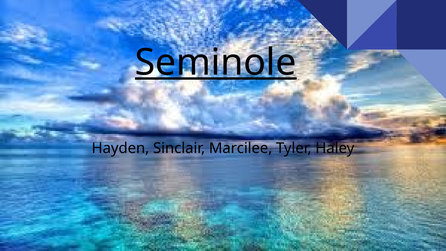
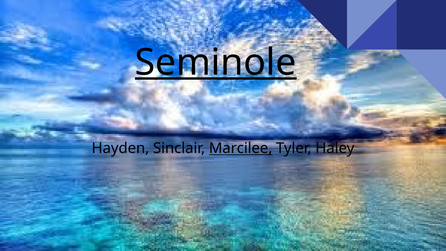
Marcilee underline: none -> present (241, 148)
